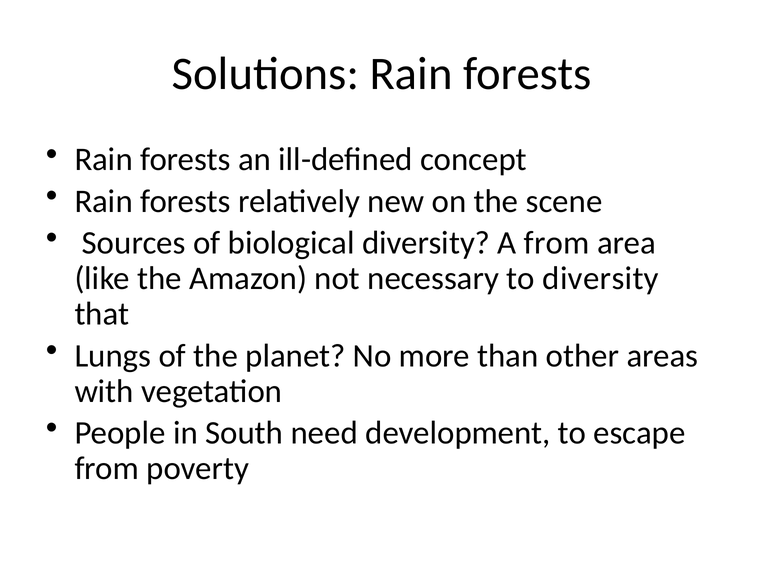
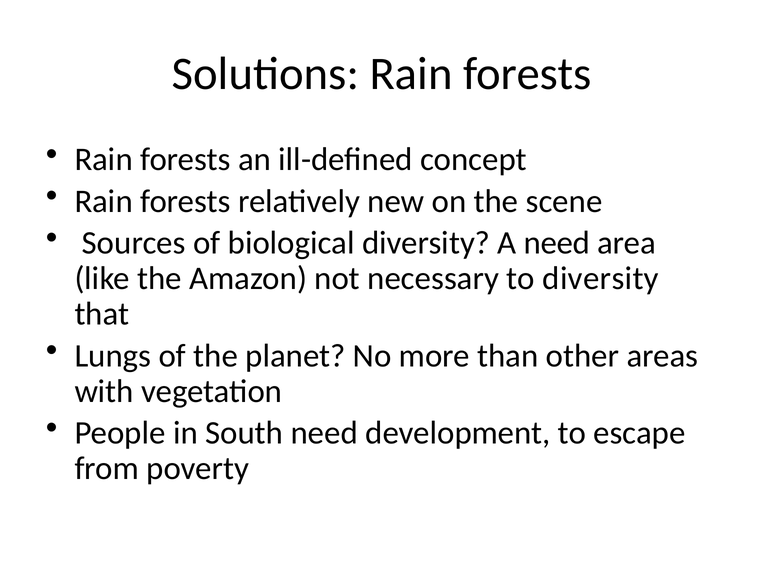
A from: from -> need (557, 243)
